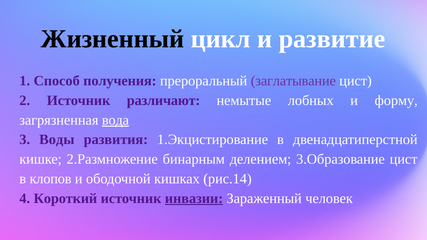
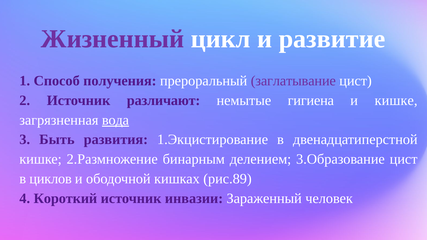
Жизненный colour: black -> purple (113, 39)
лобных: лобных -> гигиена (311, 100)
и форму: форму -> кишке (396, 100)
Воды: Воды -> Быть (57, 140)
клопов: клопов -> циклов (51, 179)
рис.14: рис.14 -> рис.89 (227, 179)
инвазии underline: present -> none (194, 199)
